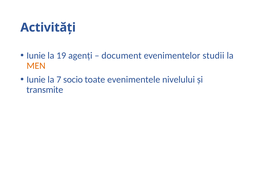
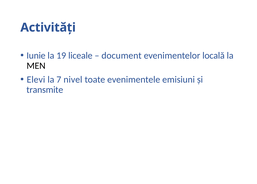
agenți: agenți -> liceale (80, 55)
studii: studii -> locală (214, 55)
MEN colour: orange -> black (36, 66)
Iunie: Iunie -> Elevi (36, 79)
socio: socio -> nivel (73, 79)
nivelului: nivelului -> emisiuni (179, 79)
